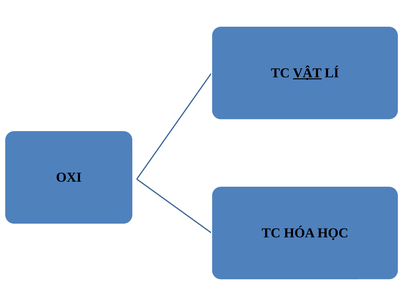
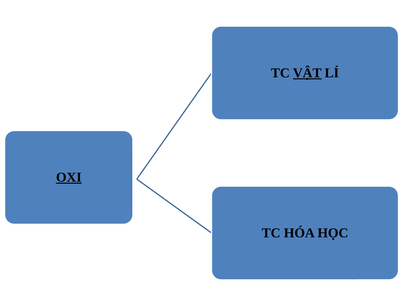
OXI underline: none -> present (69, 177)
